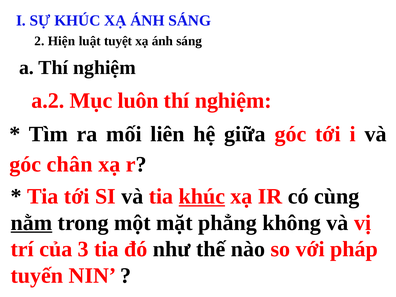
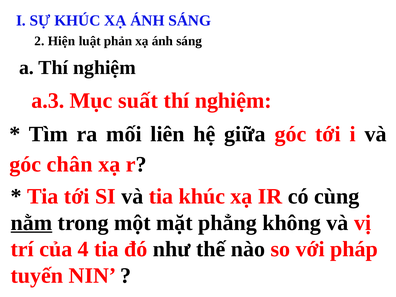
tuyệt: tuyệt -> phản (118, 41)
a.2: a.2 -> a.3 (48, 101)
luôn: luôn -> suất (138, 101)
khúc underline: present -> none (202, 196)
3: 3 -> 4 (83, 249)
